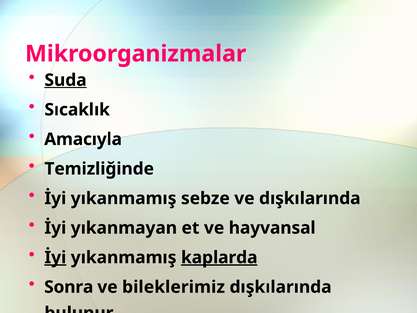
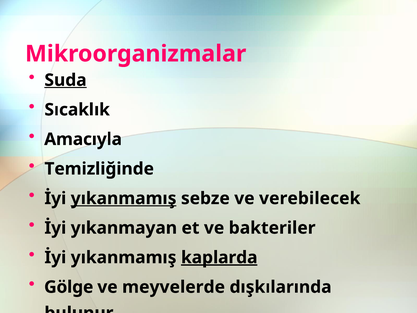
yıkanmamış underline: none -> present (124, 198)
ve dışkılarında: dışkılarında -> verebilecek (310, 198)
hayvansal: hayvansal -> bakteriler (272, 228)
İyi underline: present -> none (55, 257)
Sonra: Sonra -> Gölge (69, 287)
bileklerimiz: bileklerimiz -> meyvelerde (174, 287)
